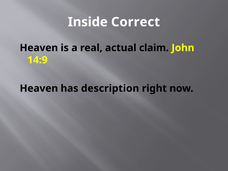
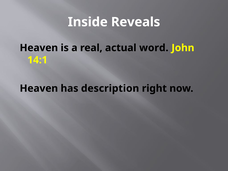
Correct: Correct -> Reveals (136, 22)
claim: claim -> word (154, 48)
14:9: 14:9 -> 14:1 (37, 60)
